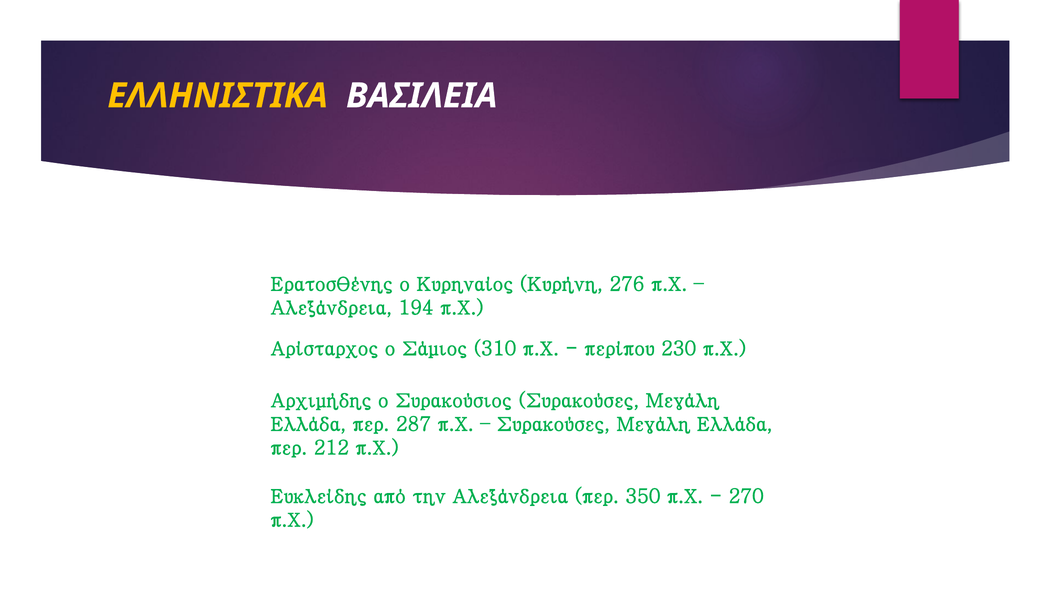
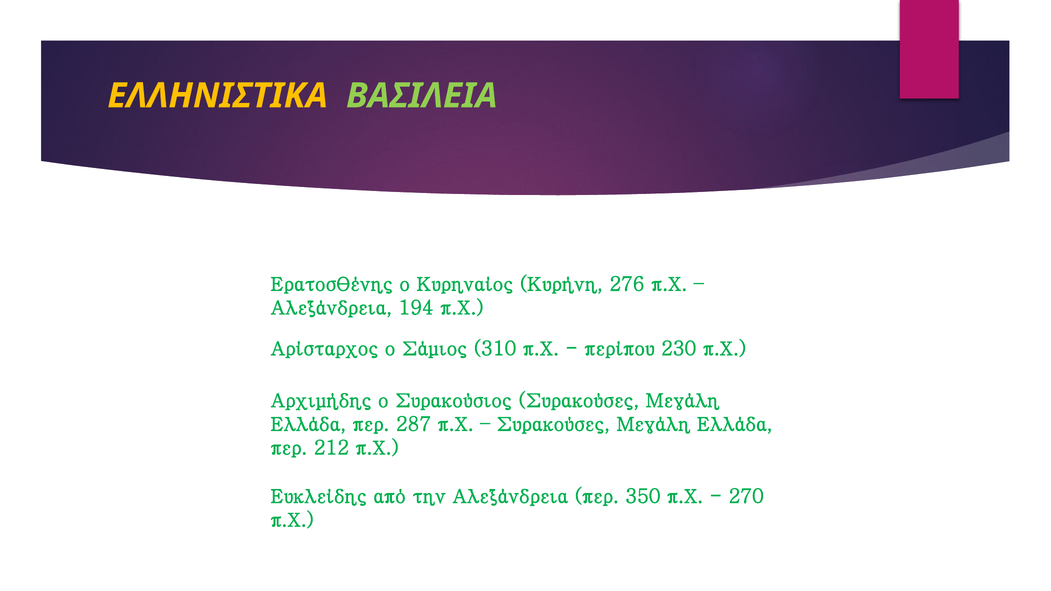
ΒΑΣΙΛΕΙΑ colour: white -> light green (422, 96)
